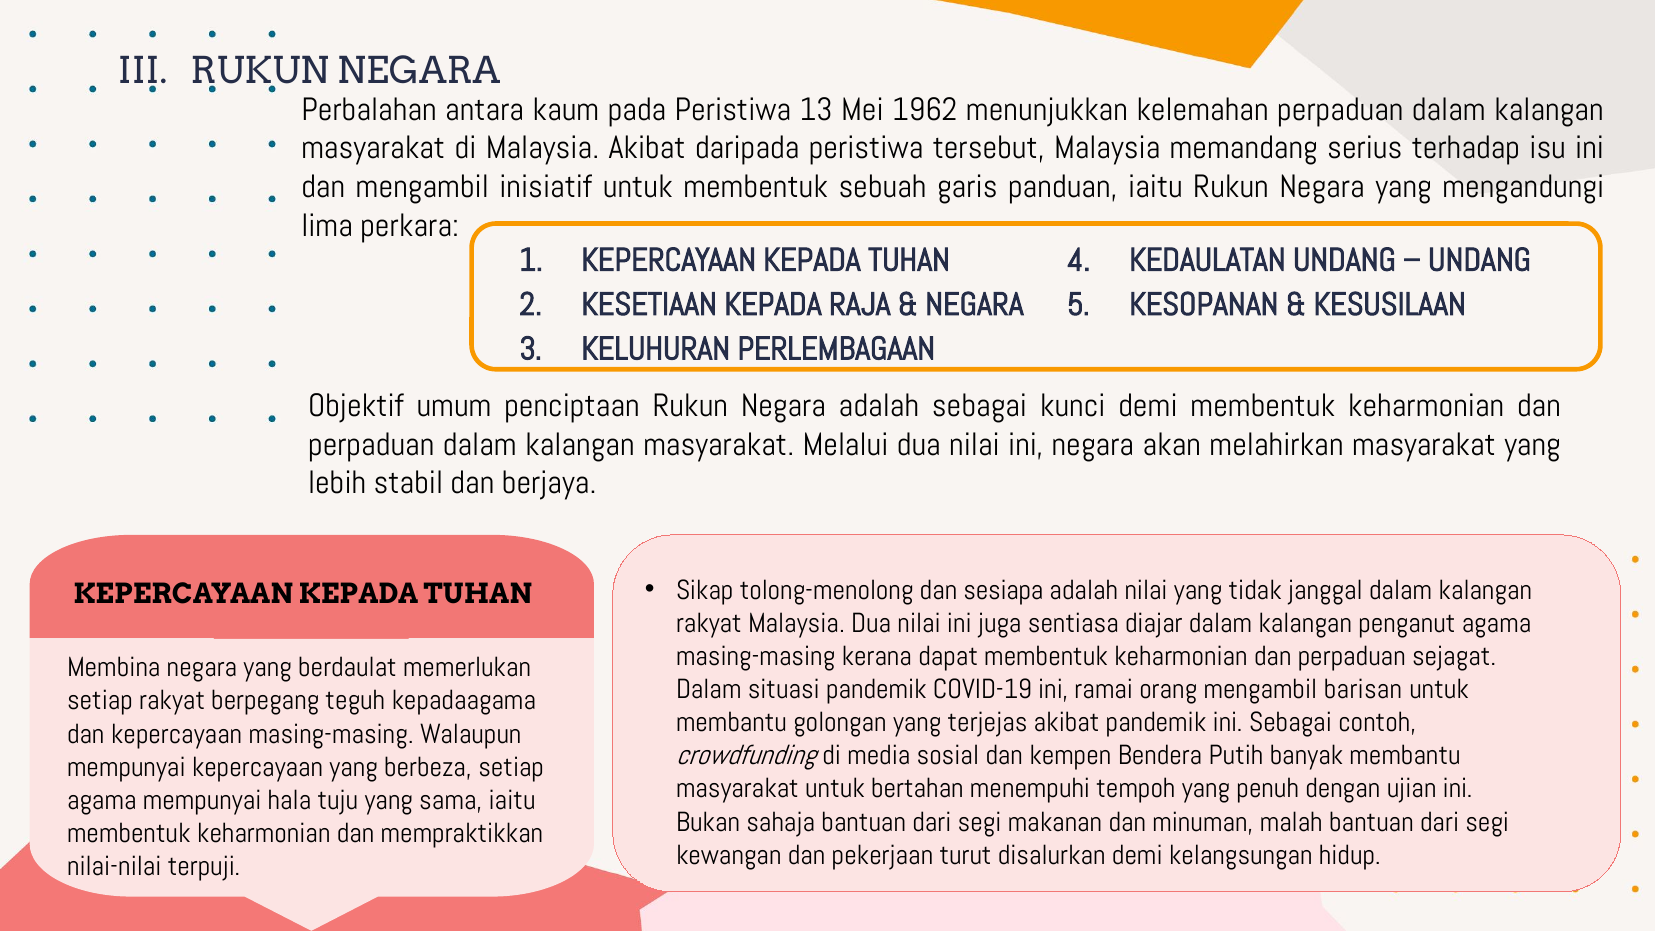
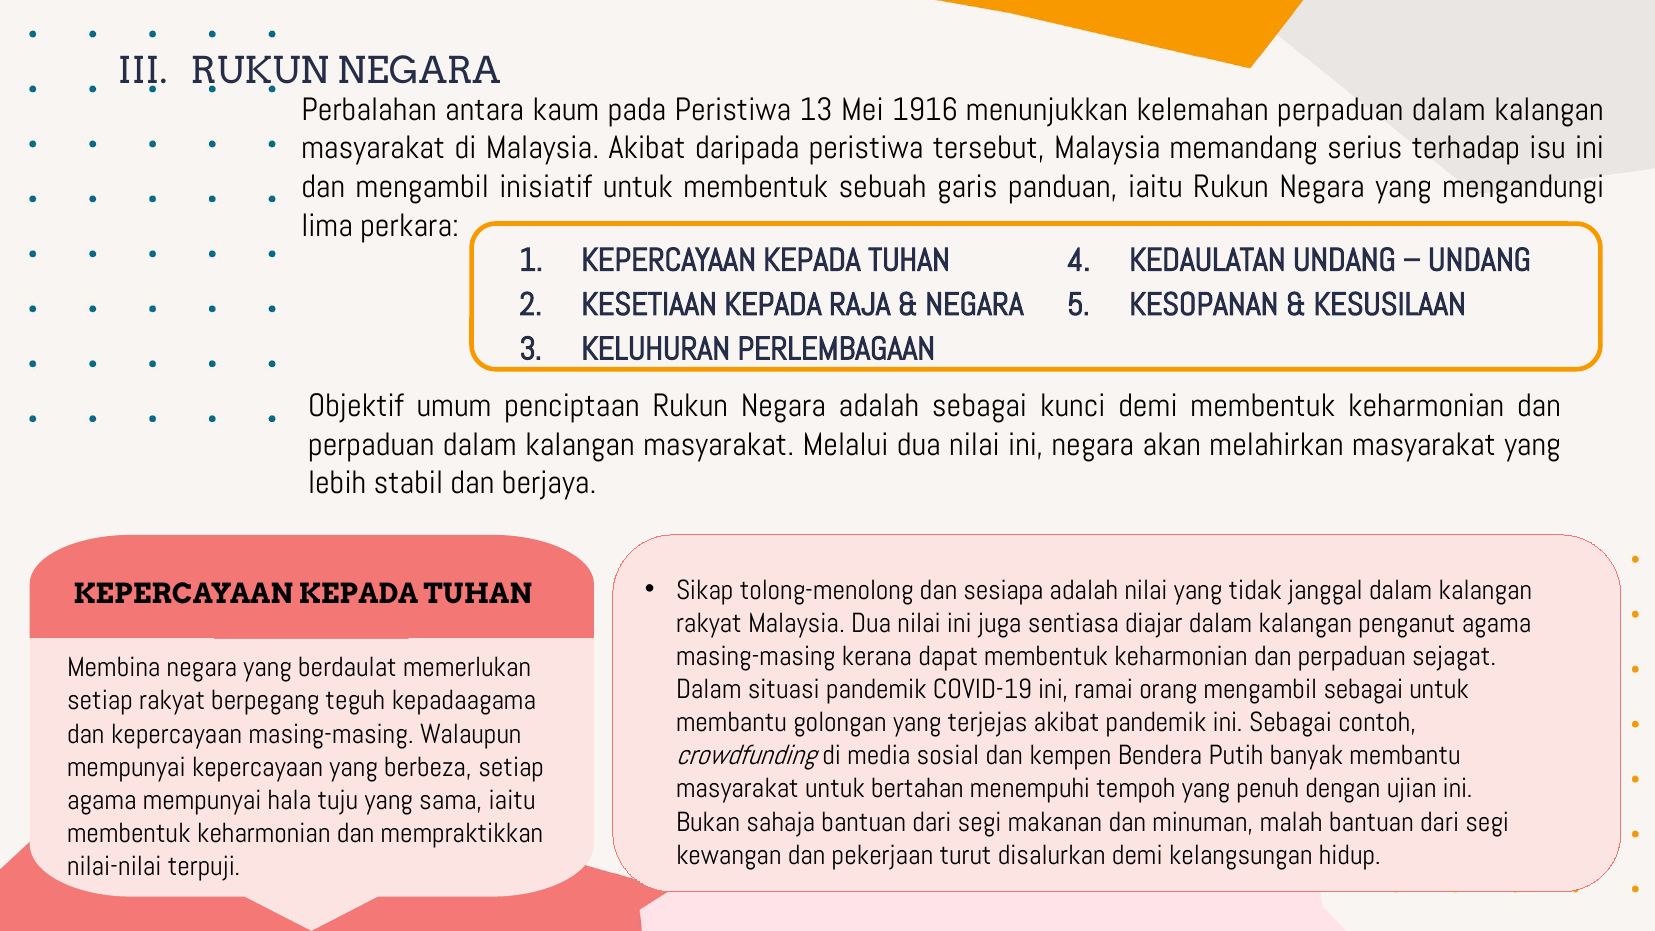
1962: 1962 -> 1916 (925, 109)
mengambil barisan: barisan -> sebagai (1363, 690)
